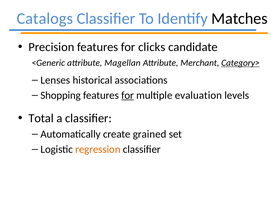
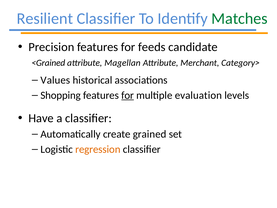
Catalogs: Catalogs -> Resilient (45, 18)
Matches colour: black -> green (240, 18)
clicks: clicks -> feeds (152, 47)
<Generic: <Generic -> <Grained (48, 63)
Category> underline: present -> none (240, 63)
Lenses: Lenses -> Values (55, 80)
Total: Total -> Have (41, 118)
